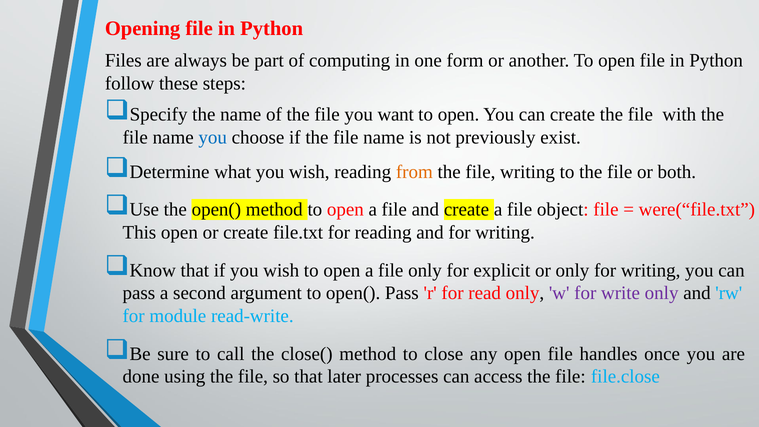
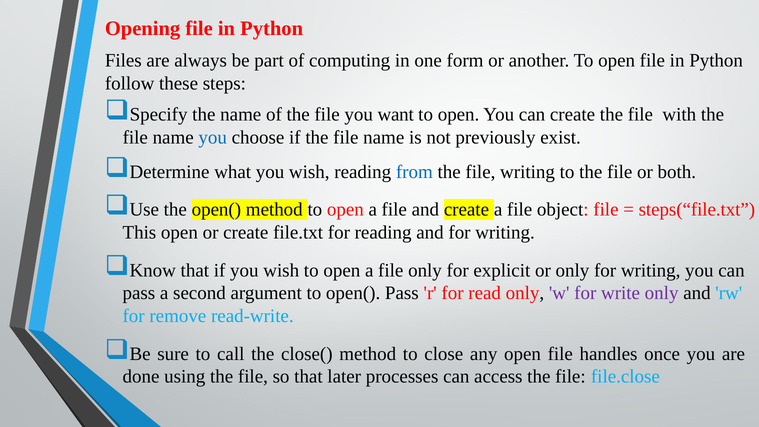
from colour: orange -> blue (414, 172)
were(“file.txt: were(“file.txt -> steps(“file.txt (697, 210)
module: module -> remove (178, 316)
